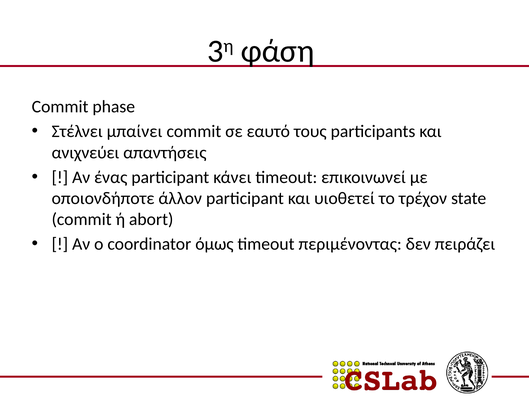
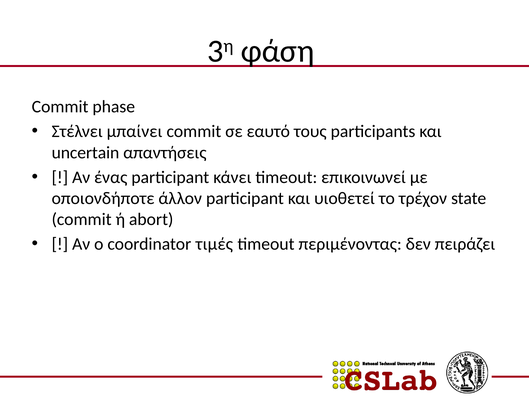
ανιχνεύει: ανιχνεύει -> uncertain (85, 153)
όμως: όμως -> τιμές (214, 245)
